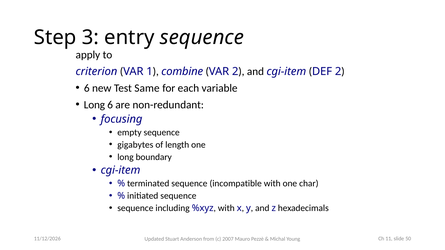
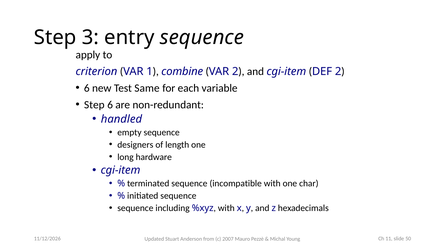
Long: Long -> Step (94, 105)
focusing: focusing -> handled (121, 119)
gigabytes: gigabytes -> designers (135, 145)
boundary: boundary -> hardware (154, 157)
